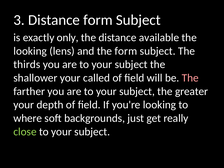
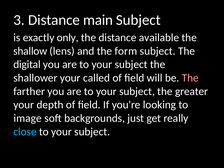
Distance form: form -> main (98, 20)
looking: looking -> shallow (30, 51)
thirds: thirds -> digital (27, 64)
where: where -> image (28, 118)
close colour: light green -> light blue (25, 132)
